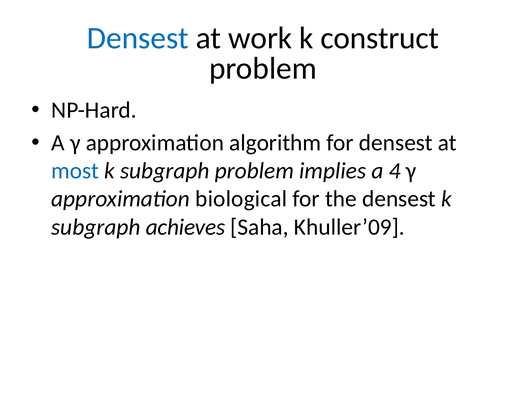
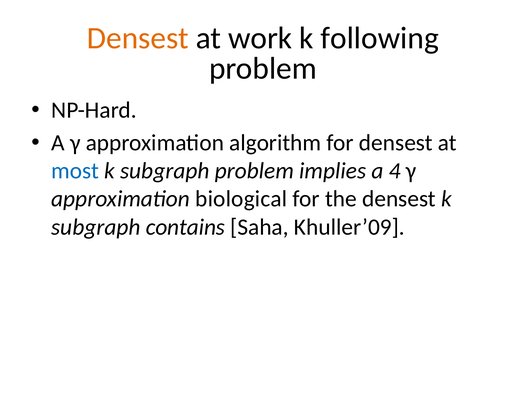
Densest colour: blue -> orange (138, 38)
construct: construct -> following (380, 38)
achieves: achieves -> contains (185, 227)
